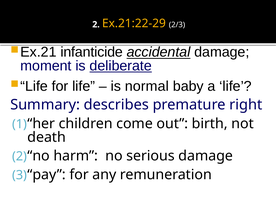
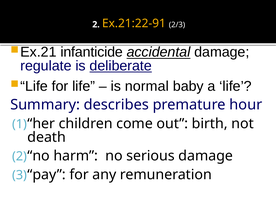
Ex.21:22-29: Ex.21:22-29 -> Ex.21:22-91 (134, 23)
moment: moment -> regulate (46, 66)
right: right -> hour (246, 105)
